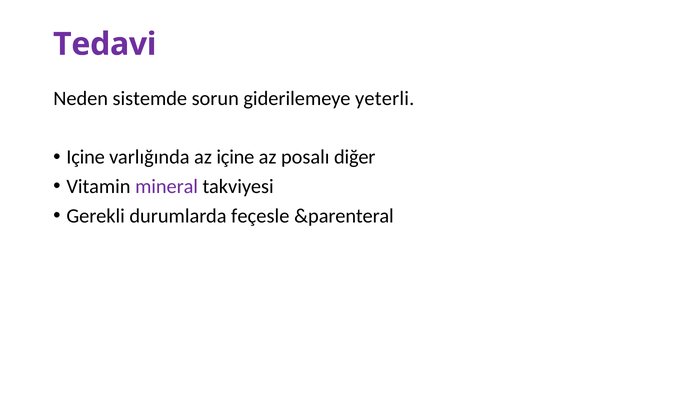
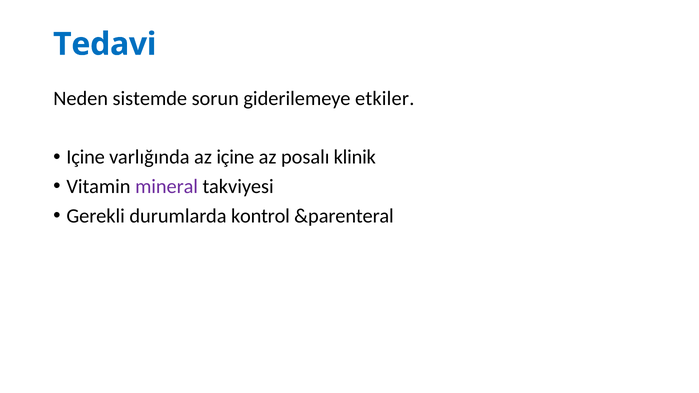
Tedavi colour: purple -> blue (105, 44)
yeterli: yeterli -> etkiler (385, 99)
diğer: diğer -> klinik (355, 157)
feçesle: feçesle -> kontrol (260, 216)
